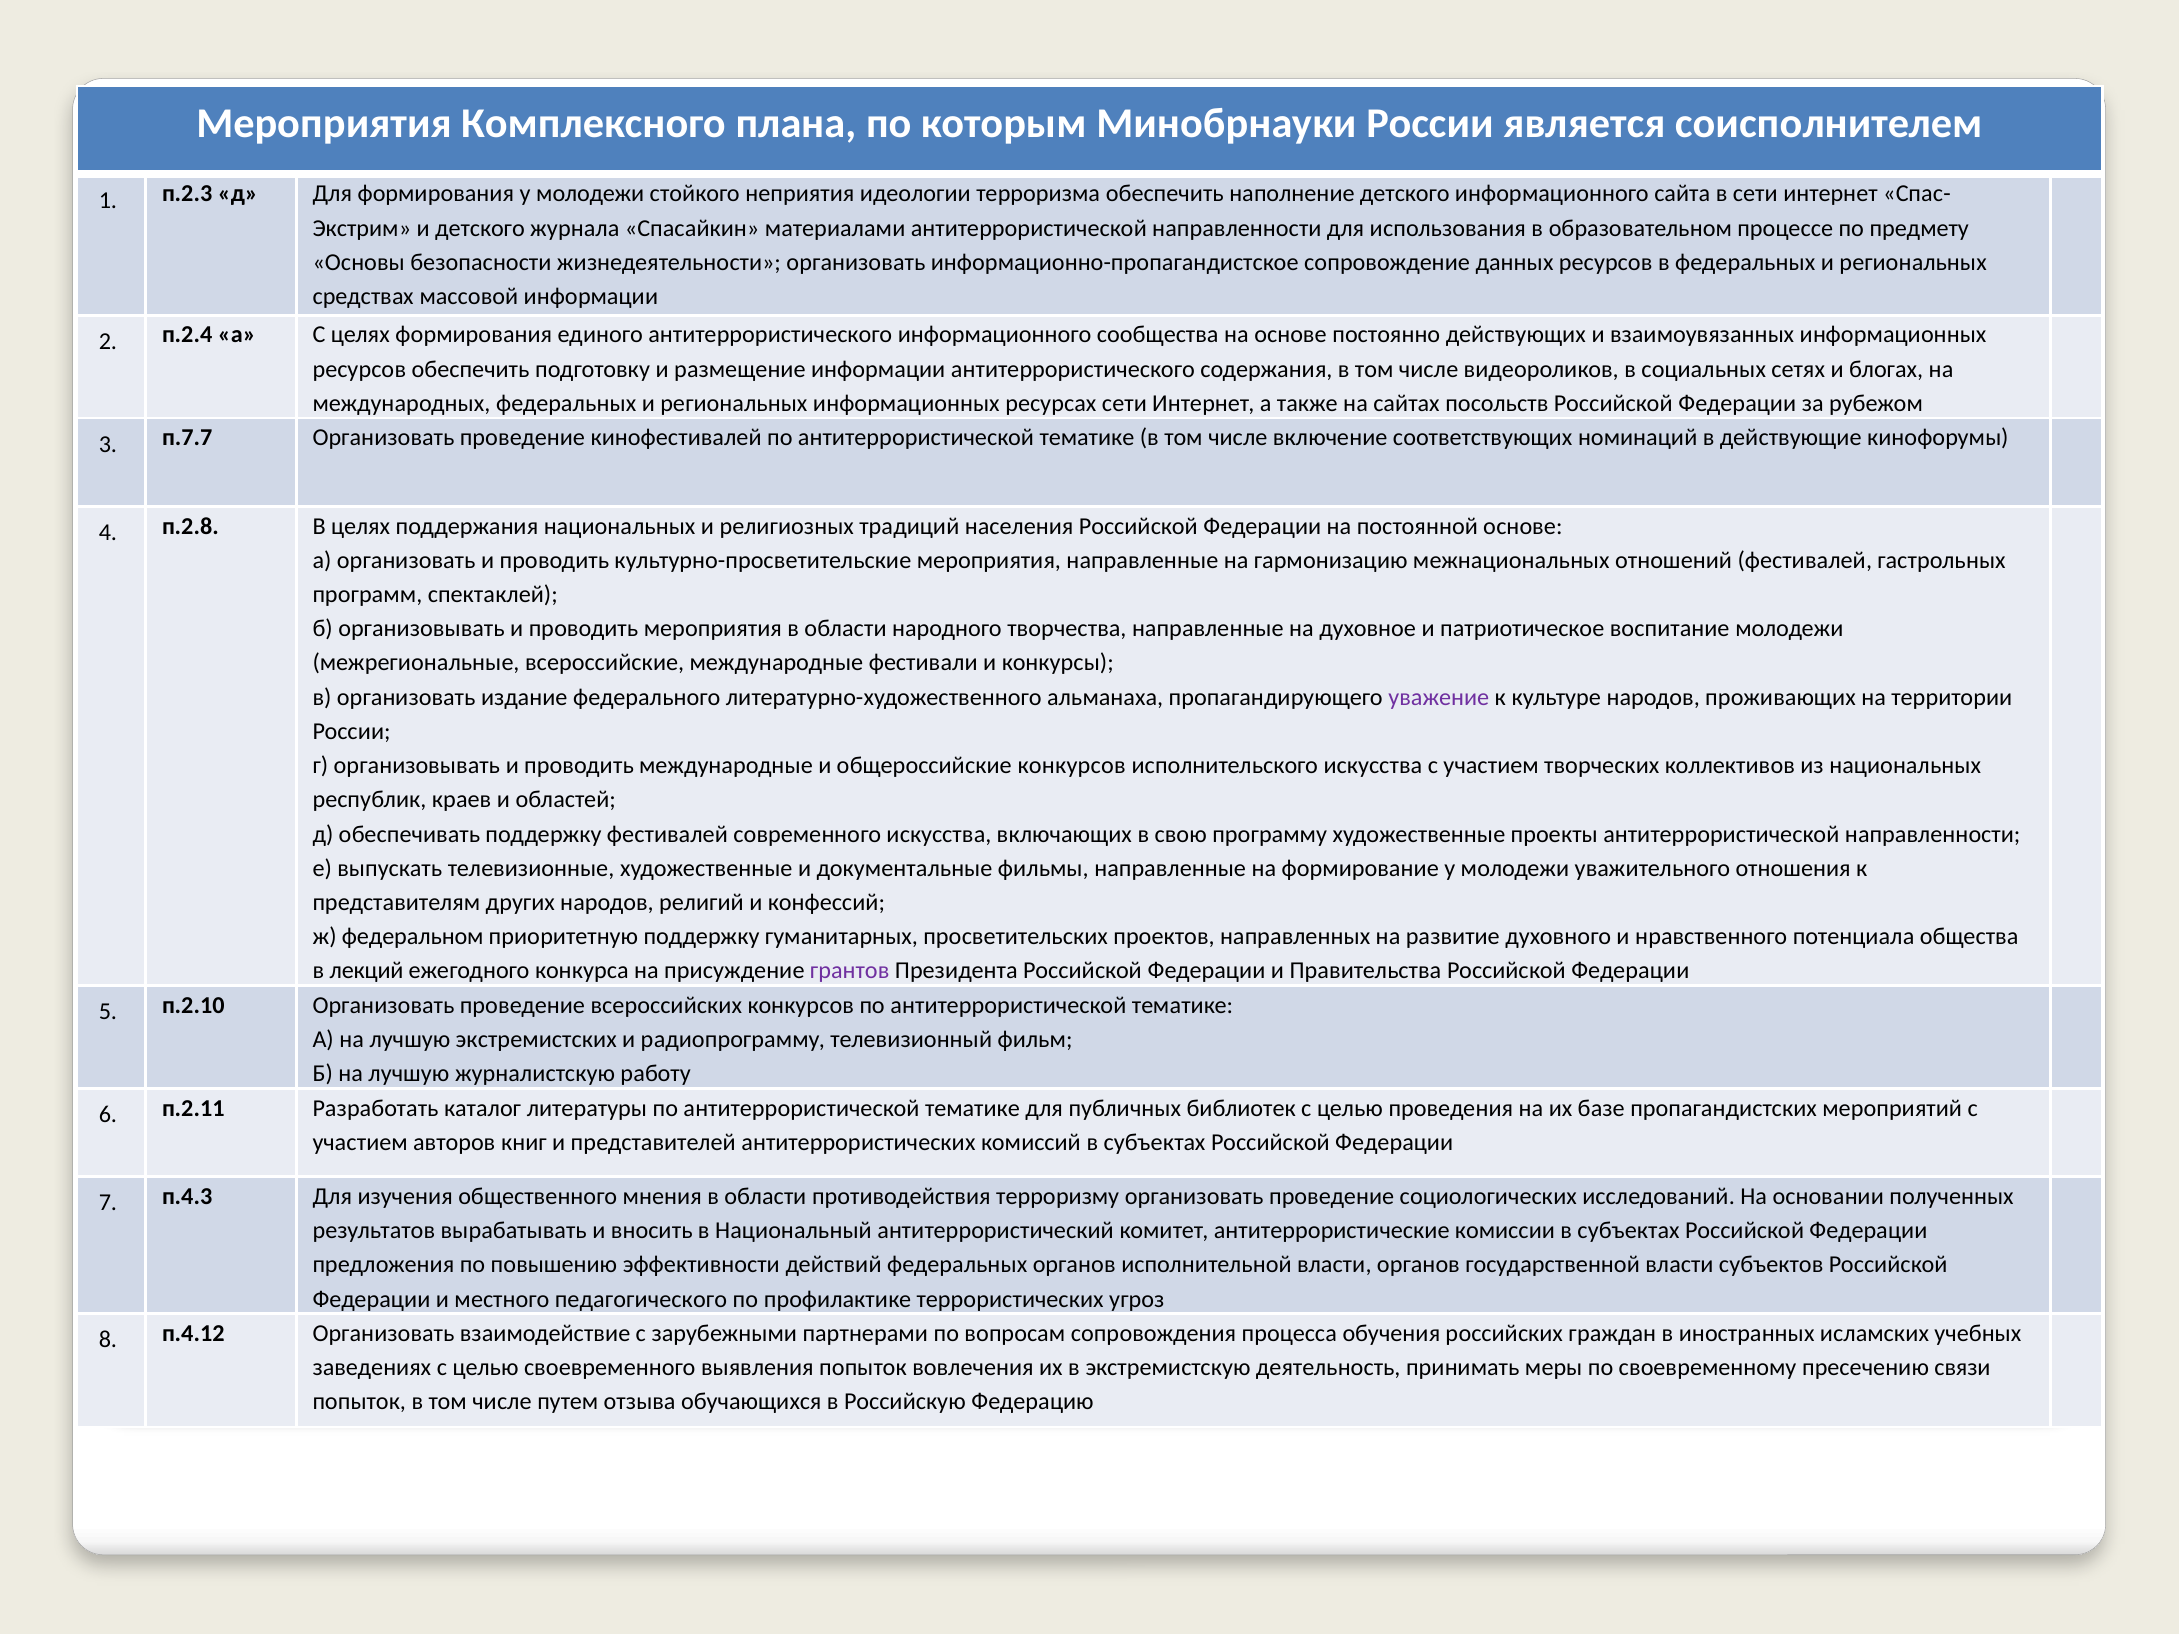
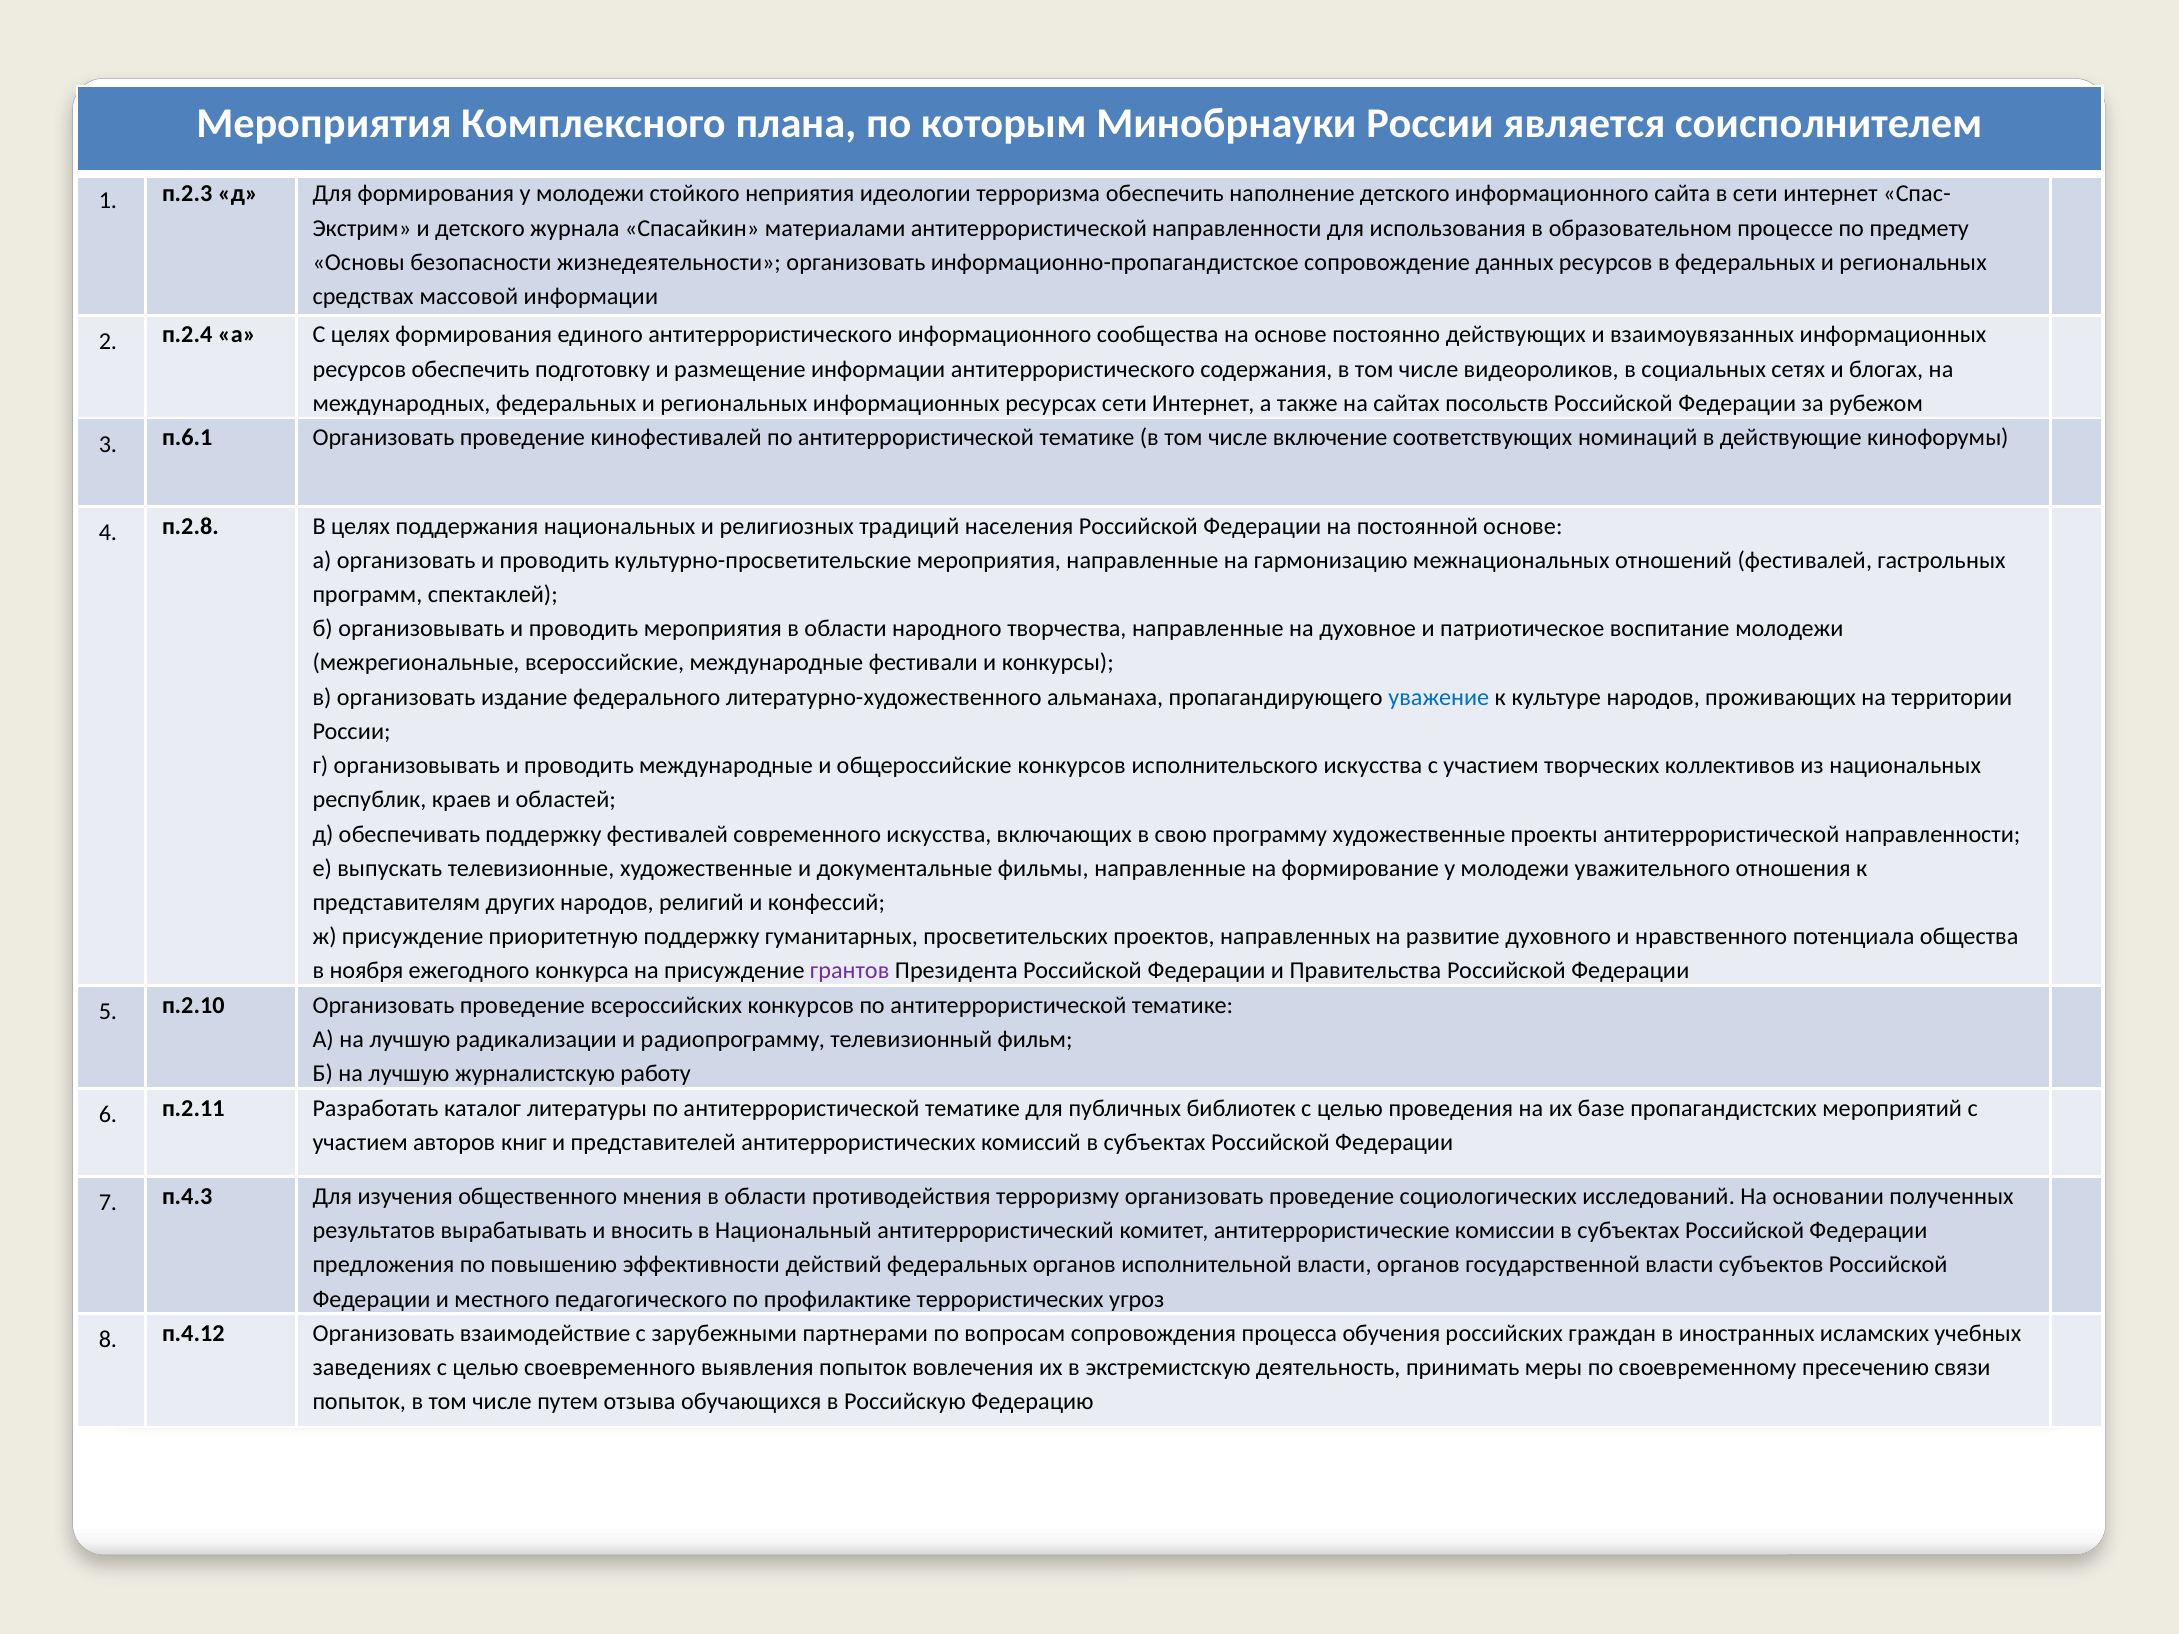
п.7.7: п.7.7 -> п.6.1 (187, 438)
уважение colour: purple -> blue (1439, 697)
ж федеральном: федеральном -> присуждение (413, 937)
лекций: лекций -> ноября (366, 971)
экстремистских: экстремистских -> радикализации (536, 1040)
